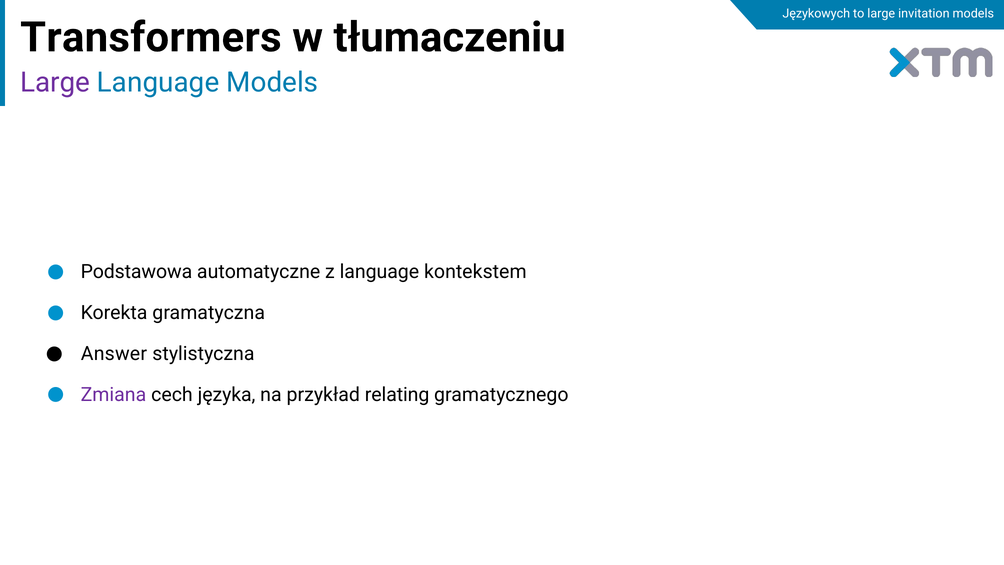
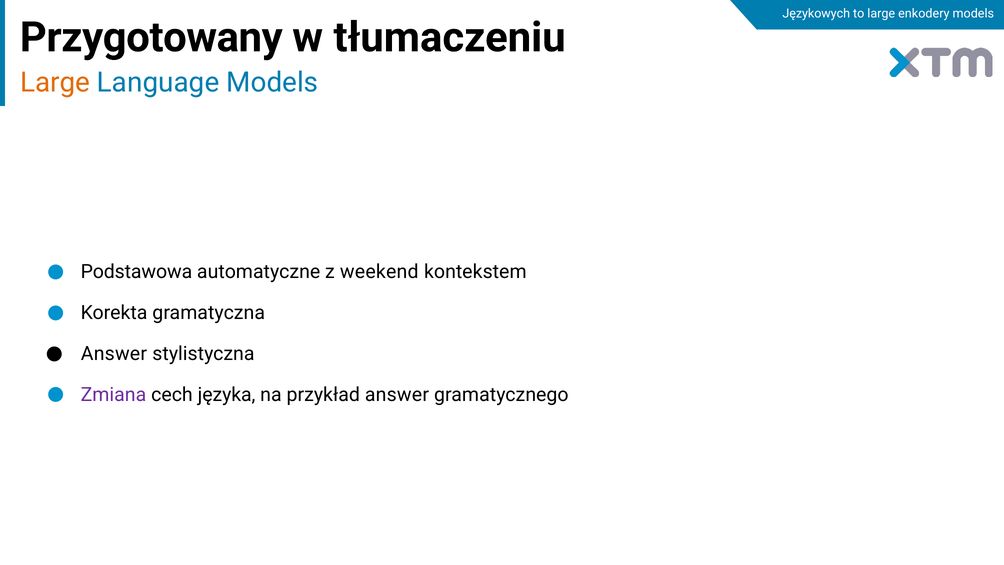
invitation: invitation -> enkodery (924, 13)
Transformers: Transformers -> Przygotowany (151, 37)
Large colour: purple -> orange (55, 83)
z language: language -> weekend (379, 272)
przykład relating: relating -> answer (397, 394)
